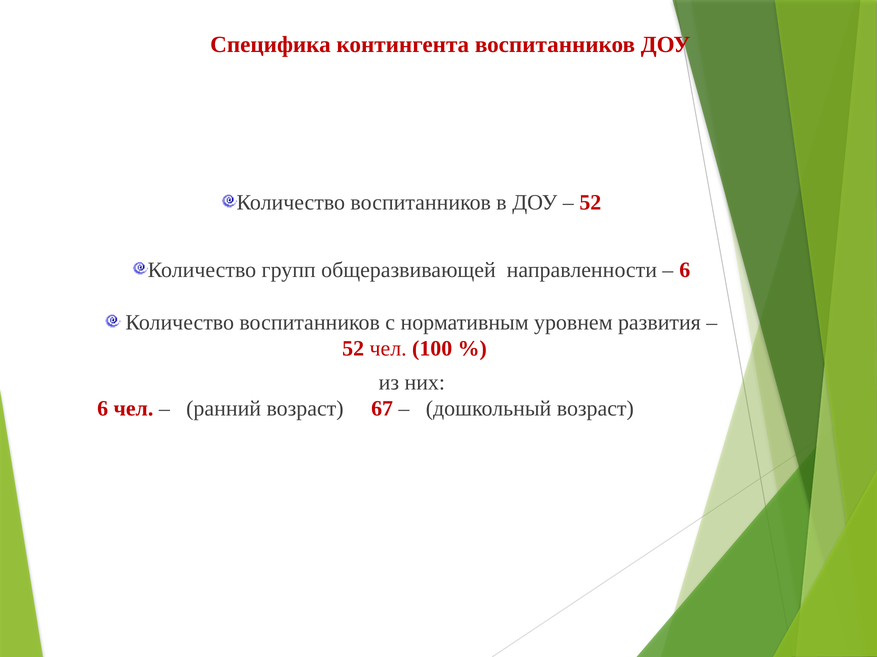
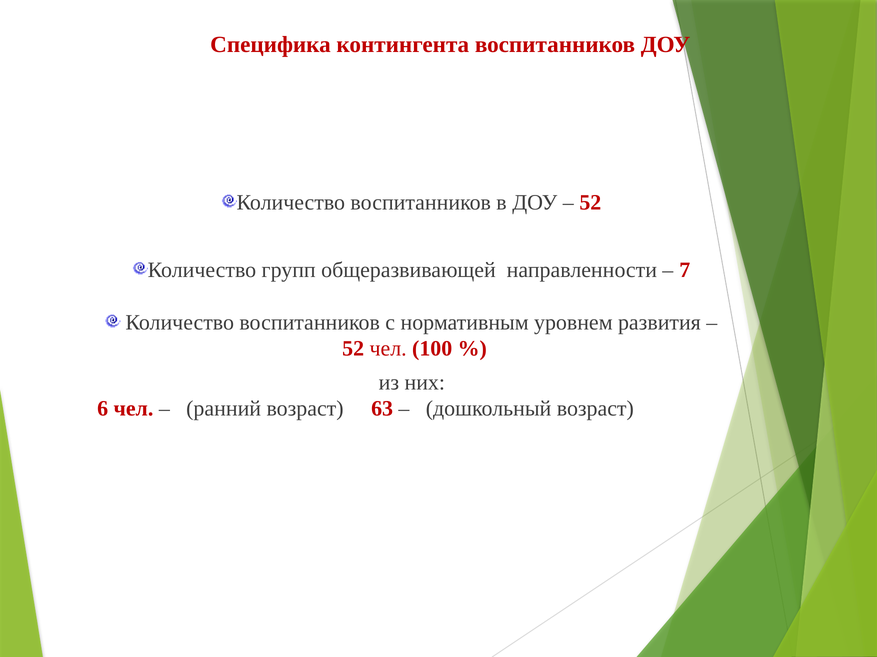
6: 6 -> 7 (685, 270)
67: 67 -> 63 (382, 409)
